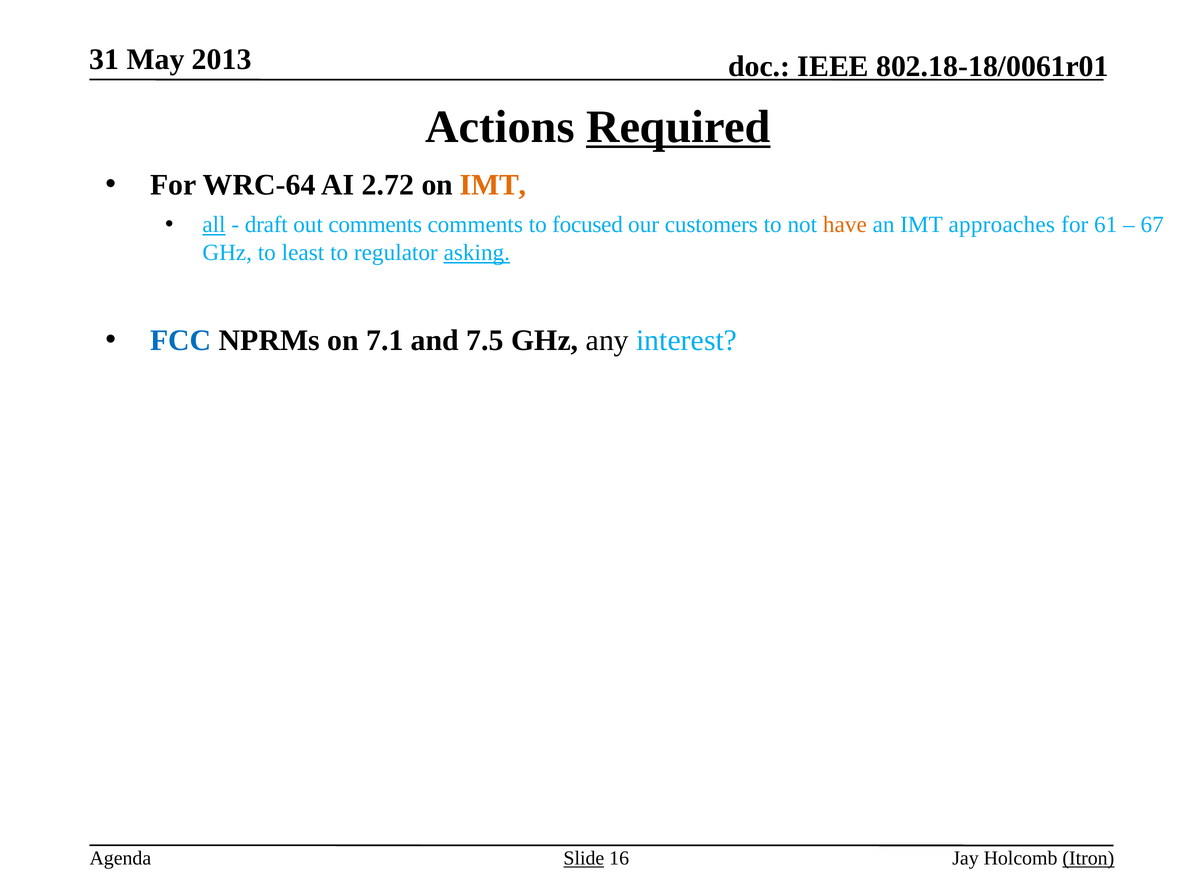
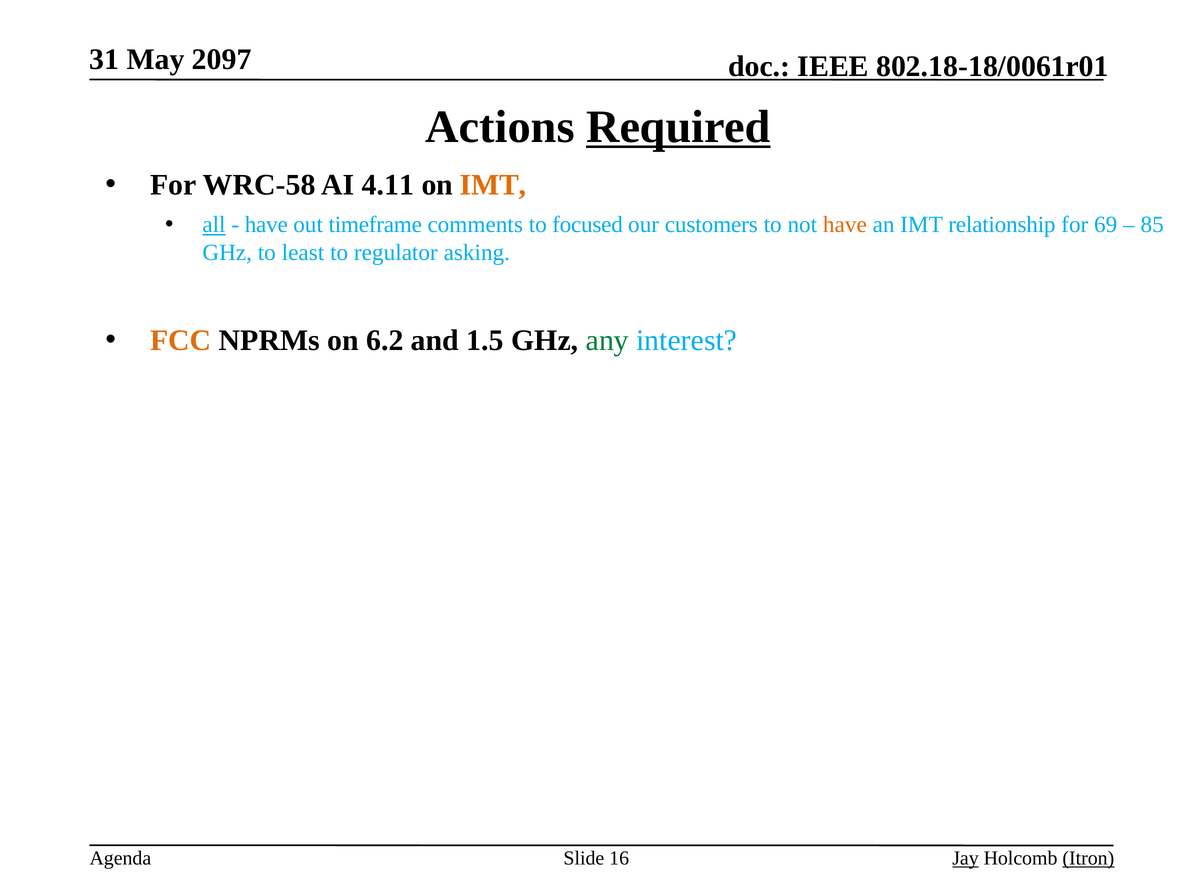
2013: 2013 -> 2097 (222, 60)
WRC-64: WRC-64 -> WRC-58 (259, 185)
2.72: 2.72 -> 4.11 (388, 185)
draft: draft -> have (266, 225)
out comments: comments -> timeframe (375, 225)
approaches: approaches -> relationship (1002, 225)
61: 61 -> 69 (1106, 225)
67: 67 -> 85 (1152, 225)
asking underline: present -> none (477, 253)
FCC colour: blue -> orange (181, 341)
7.1: 7.1 -> 6.2 (385, 341)
7.5: 7.5 -> 1.5 (485, 341)
any colour: black -> green (607, 341)
Slide underline: present -> none (584, 858)
Jay underline: none -> present (965, 858)
